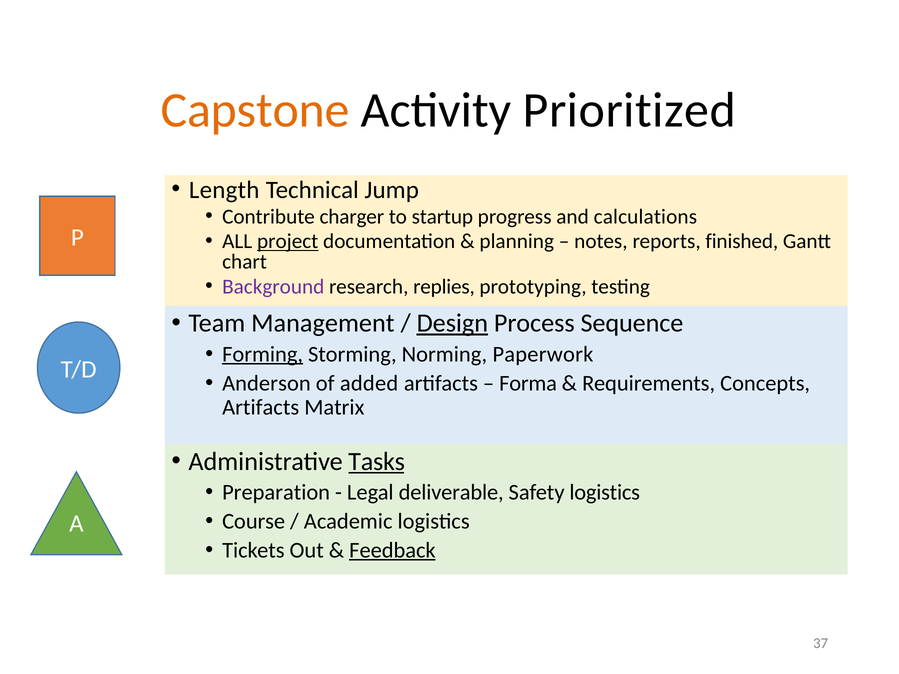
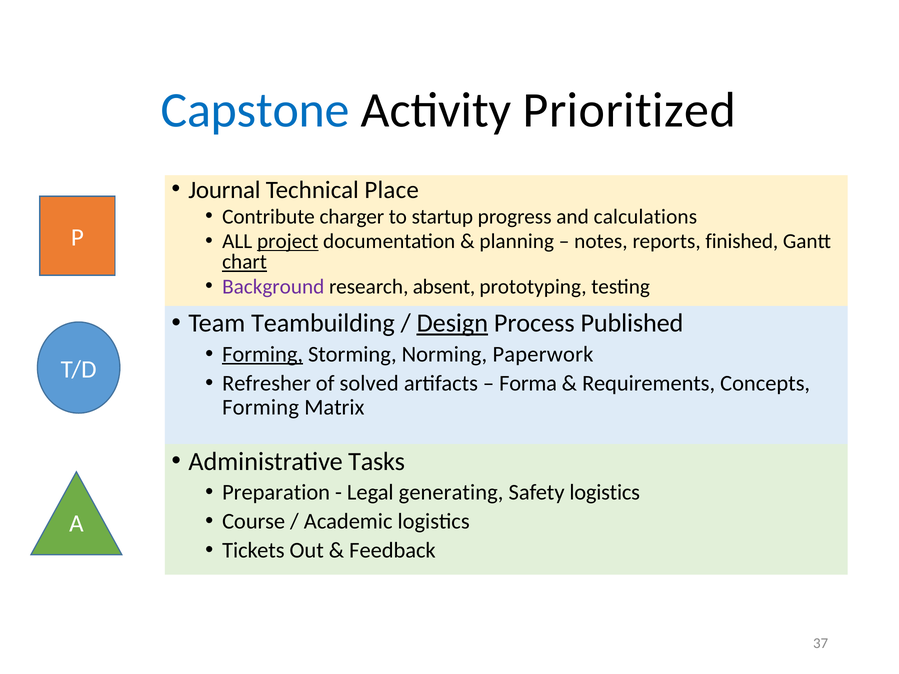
Capstone colour: orange -> blue (255, 111)
Length: Length -> Journal (224, 190)
Jump: Jump -> Place (392, 190)
chart underline: none -> present (245, 262)
replies: replies -> absent (444, 287)
Management: Management -> Teambuilding (323, 323)
Sequence: Sequence -> Published (632, 323)
Anderson: Anderson -> Refresher (266, 383)
added: added -> solved (369, 383)
Artifacts: Artifacts -> Forming (261, 408)
Tasks underline: present -> none (377, 462)
deliverable: deliverable -> generating (451, 493)
Feedback underline: present -> none (392, 550)
